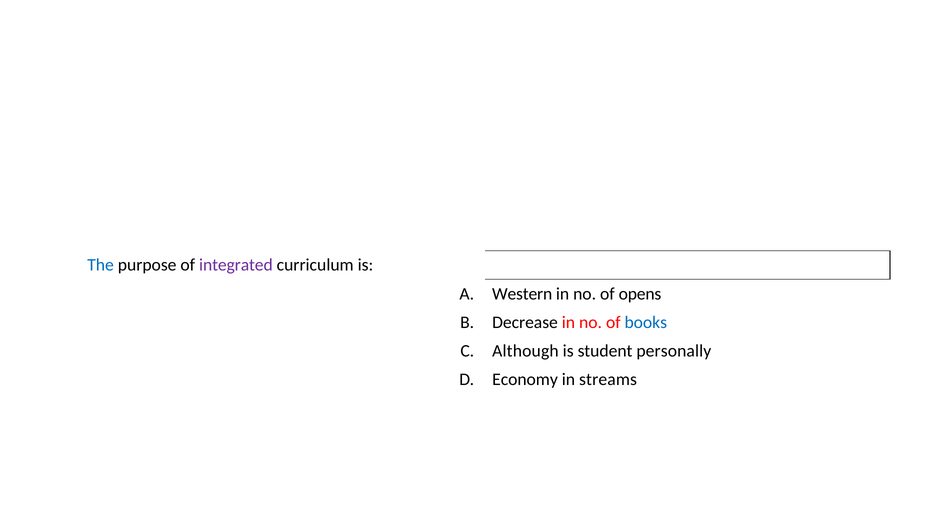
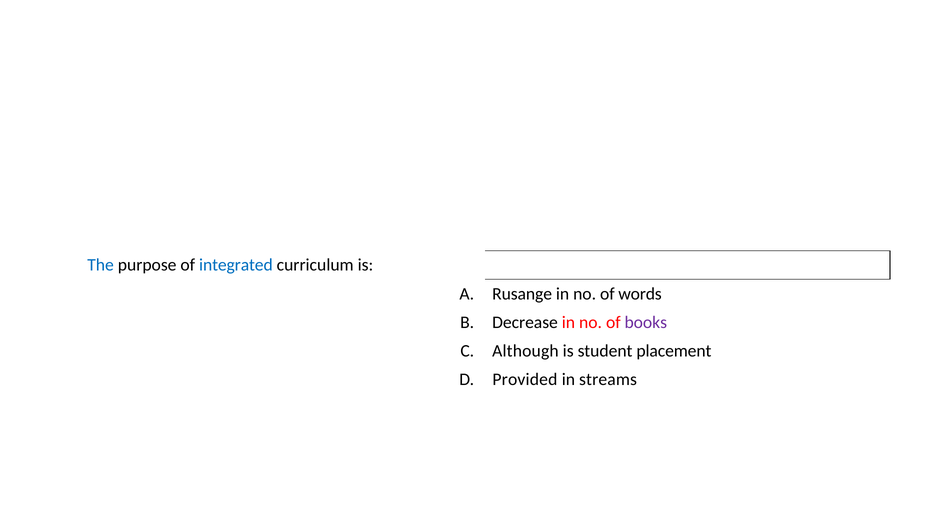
integrated colour: purple -> blue (236, 265)
Western: Western -> Rusange (522, 294)
opens: opens -> words (640, 294)
books colour: blue -> purple (646, 322)
personally: personally -> placement (674, 351)
Economy: Economy -> Provided (525, 379)
